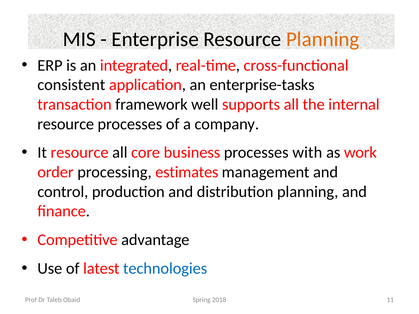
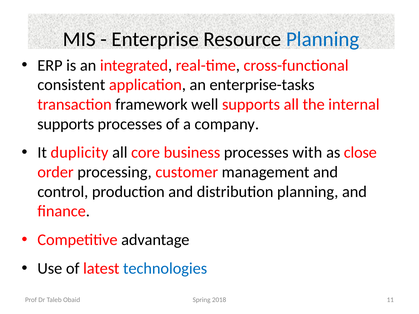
Planning colour: orange -> blue (323, 39)
resource: resource -> supports (66, 124)
It resource: resource -> duplicity (79, 153)
work: work -> close (360, 153)
estimates: estimates -> customer (187, 172)
